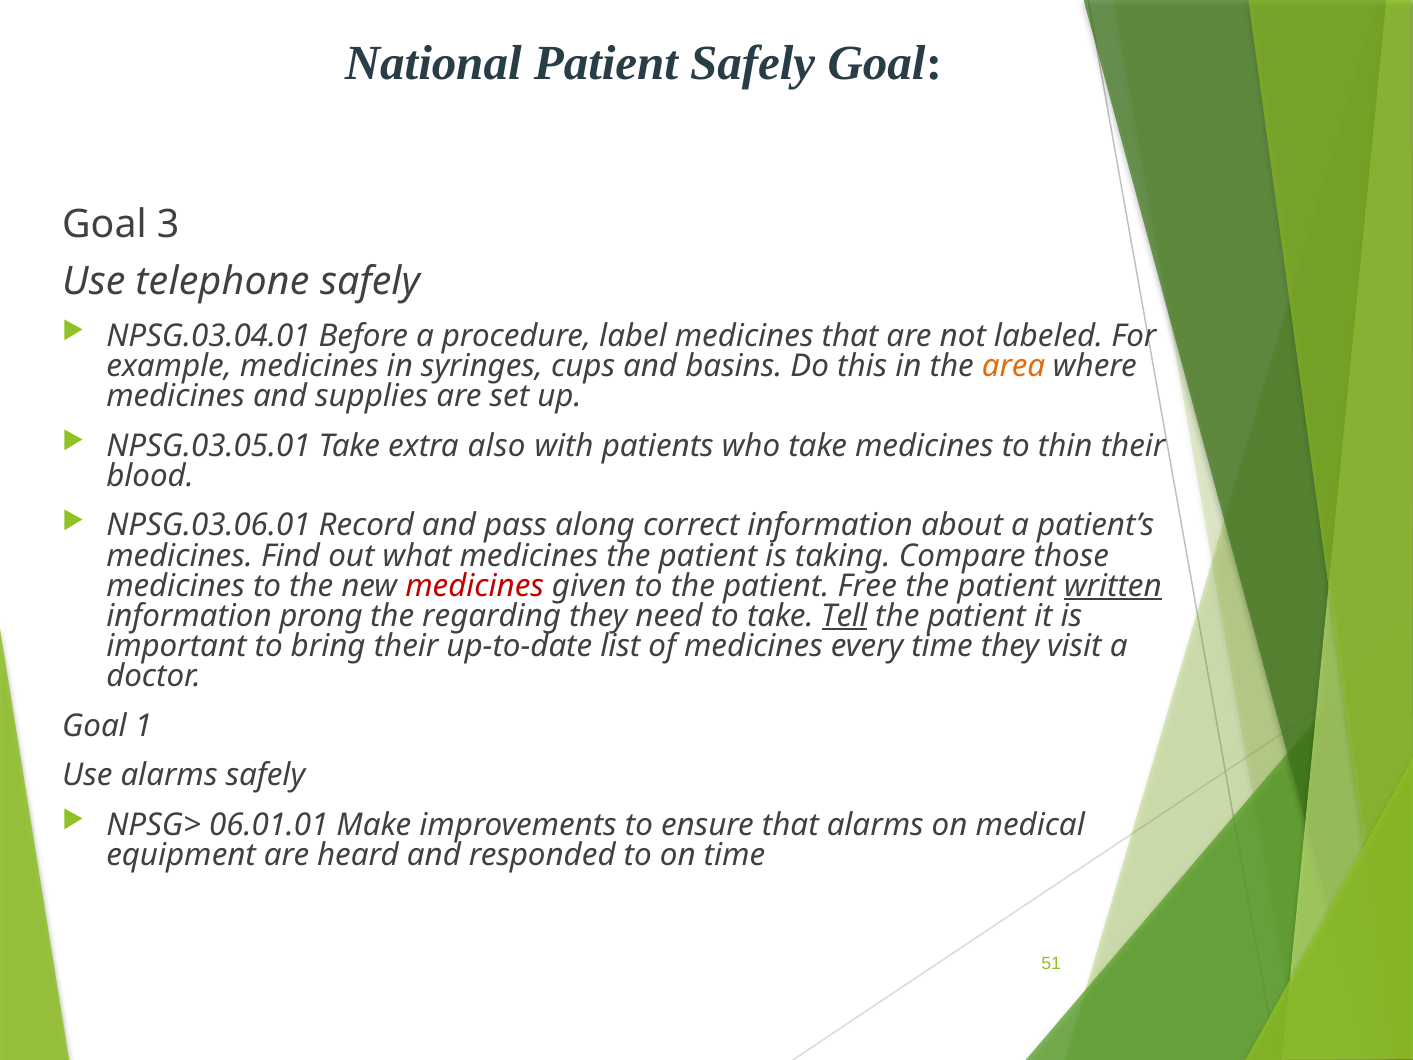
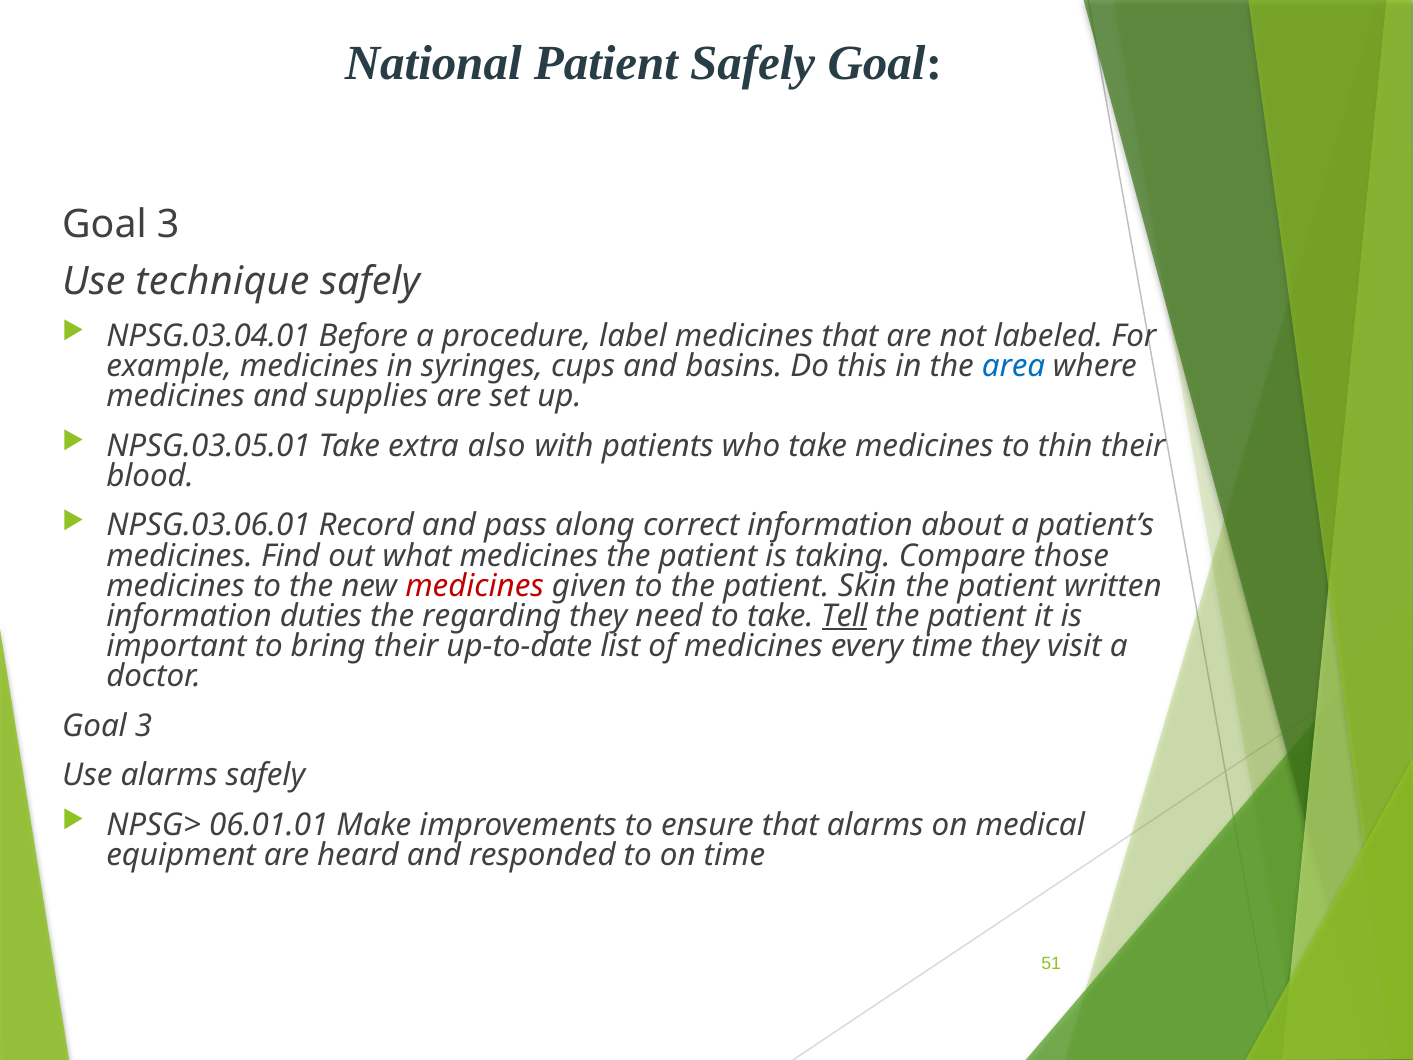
telephone: telephone -> technique (222, 282)
area colour: orange -> blue (1014, 366)
Free: Free -> Skin (867, 586)
written underline: present -> none (1113, 586)
prong: prong -> duties (321, 616)
1: 1 -> 3 (144, 726)
